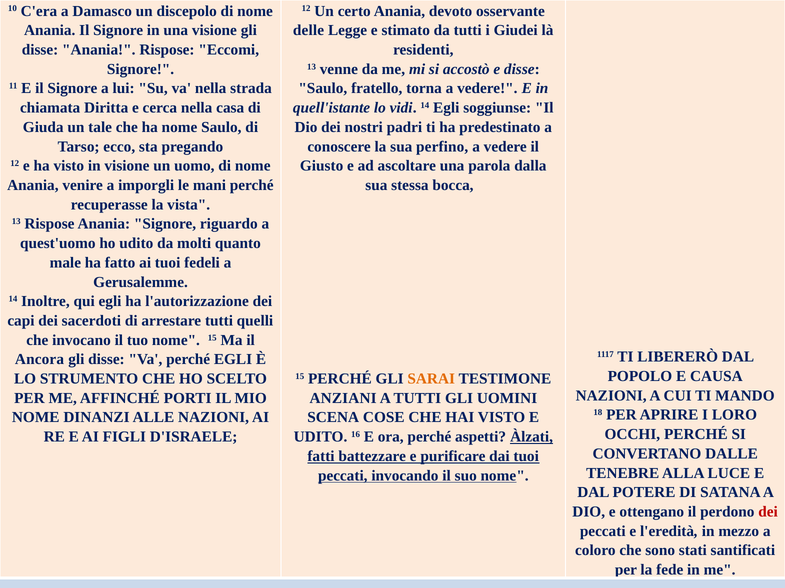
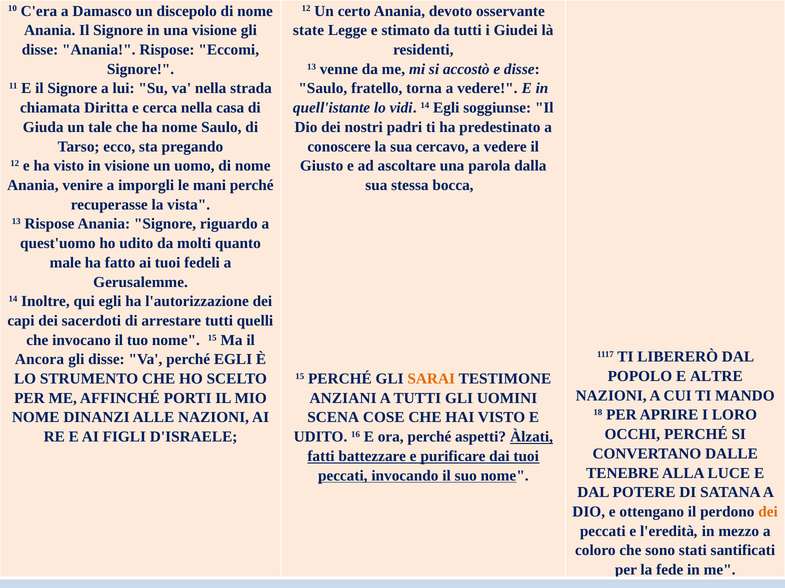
delle: delle -> state (309, 30)
perfino: perfino -> cercavo (442, 147)
CAUSA: CAUSA -> ALTRE (716, 377)
dei colour: red -> orange (768, 512)
